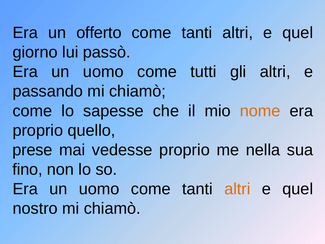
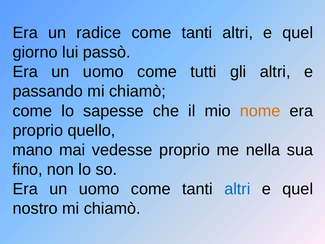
offerto: offerto -> radice (99, 33)
prese: prese -> mano (32, 150)
altri colour: orange -> blue (237, 189)
